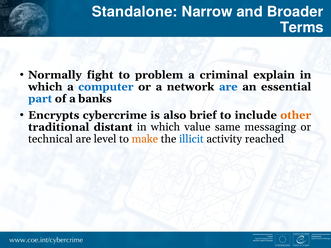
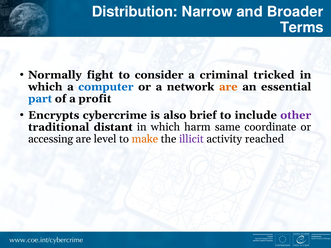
Standalone: Standalone -> Distribution (135, 12)
problem: problem -> consider (159, 75)
explain: explain -> tricked (274, 75)
are colour: blue -> orange (228, 87)
banks: banks -> profit (95, 99)
other colour: orange -> purple (296, 115)
value: value -> harm (197, 127)
messaging: messaging -> coordinate (270, 127)
technical: technical -> accessing (51, 139)
illicit colour: blue -> purple (191, 139)
